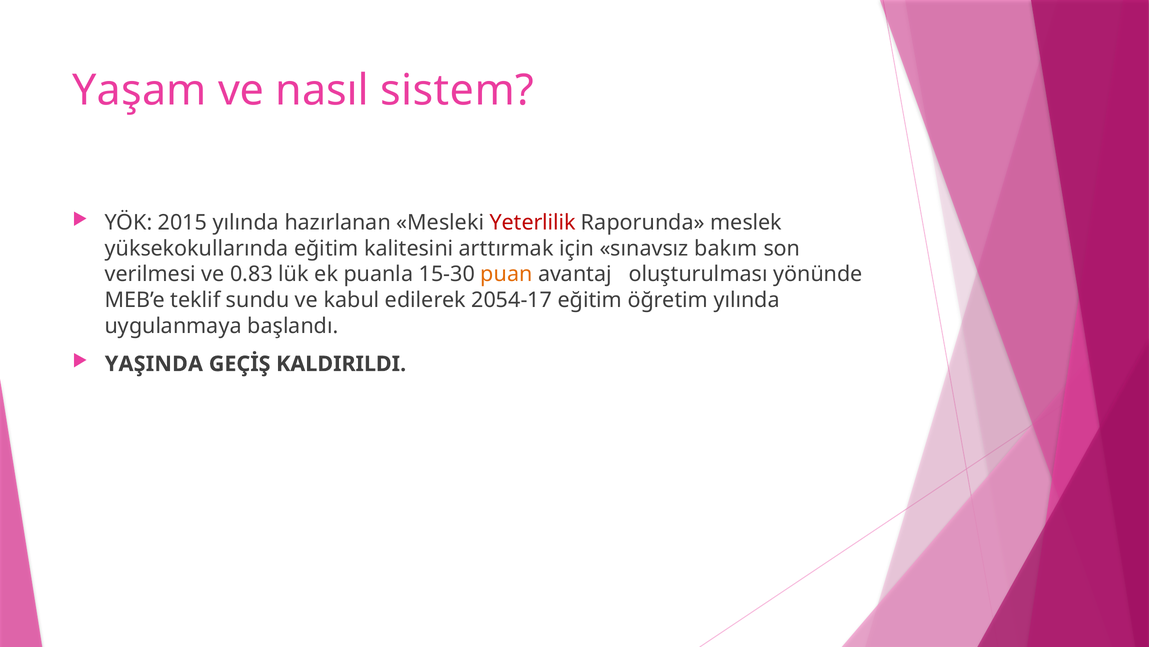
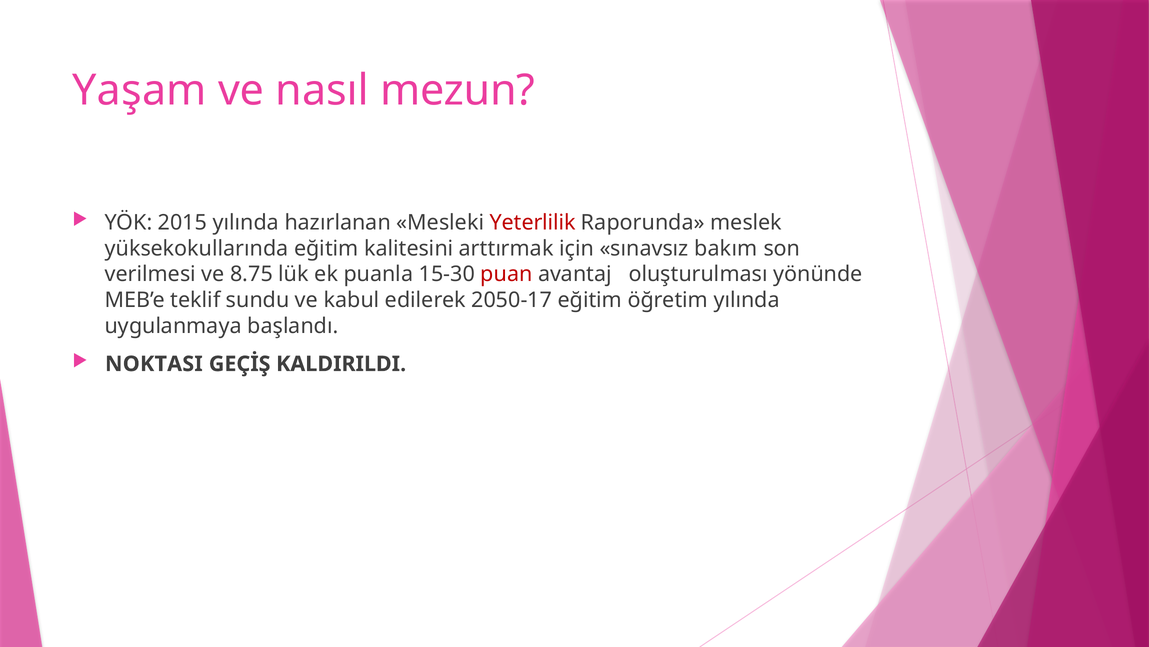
sistem: sistem -> mezun (458, 91)
0.83: 0.83 -> 8.75 (252, 274)
puan colour: orange -> red (506, 274)
2054-17: 2054-17 -> 2050-17 (512, 300)
YAŞINDA: YAŞINDA -> NOKTASI (154, 364)
